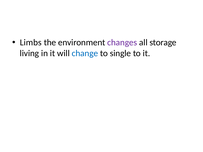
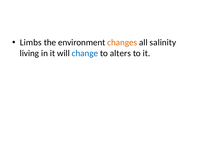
changes colour: purple -> orange (122, 43)
storage: storage -> salinity (163, 43)
single: single -> alters (120, 53)
